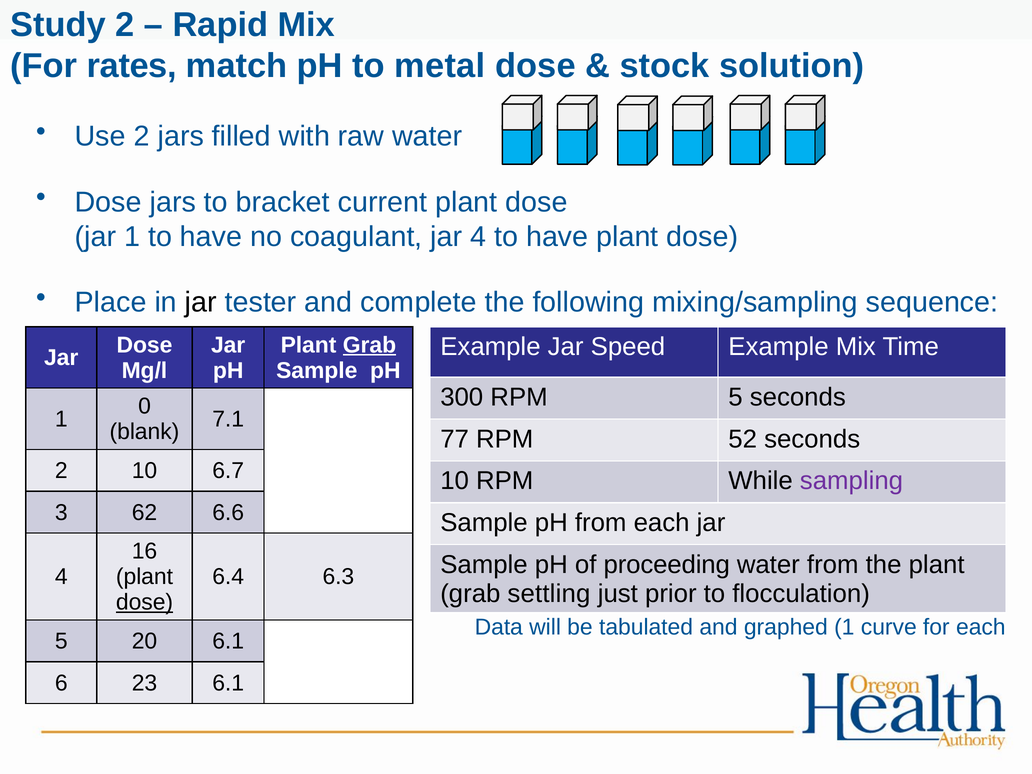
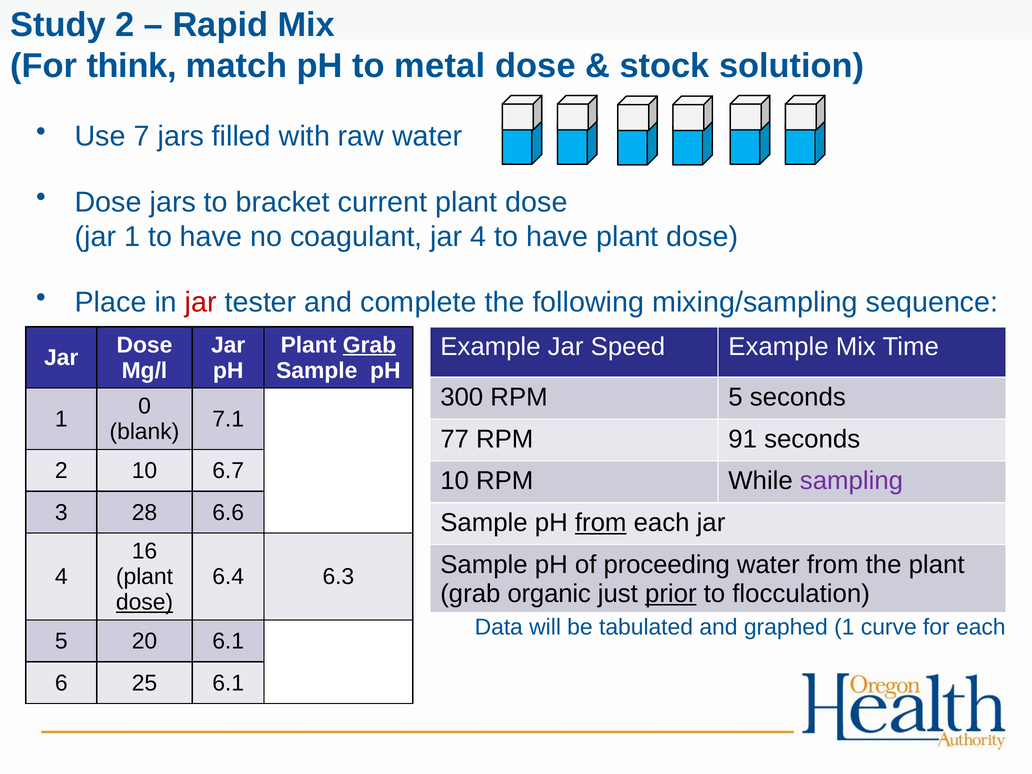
rates: rates -> think (132, 66)
Use 2: 2 -> 7 (142, 136)
jar colour: black -> red (201, 302)
52: 52 -> 91 (743, 439)
62: 62 -> 28 (145, 513)
from underline: none -> present (601, 523)
settling: settling -> organic (549, 594)
prior underline: none -> present (671, 594)
23: 23 -> 25 (145, 683)
